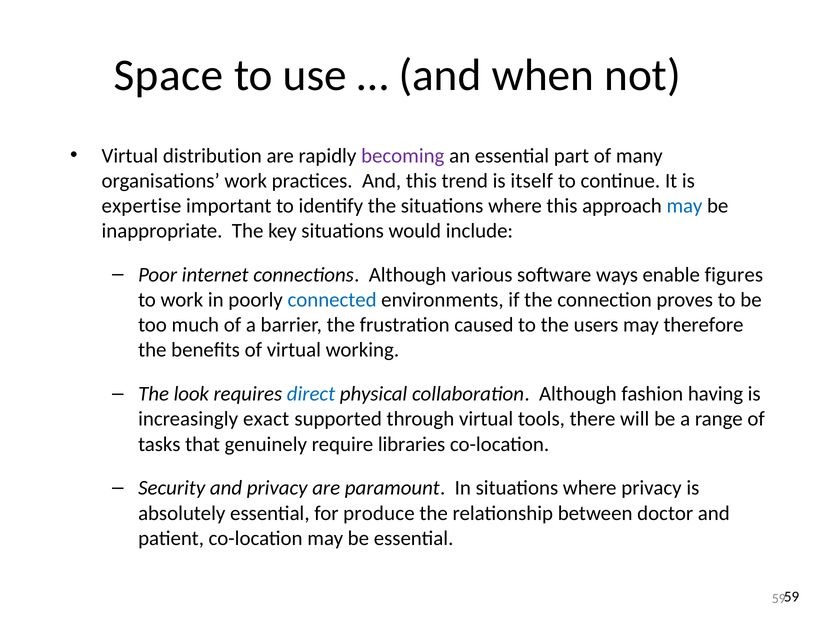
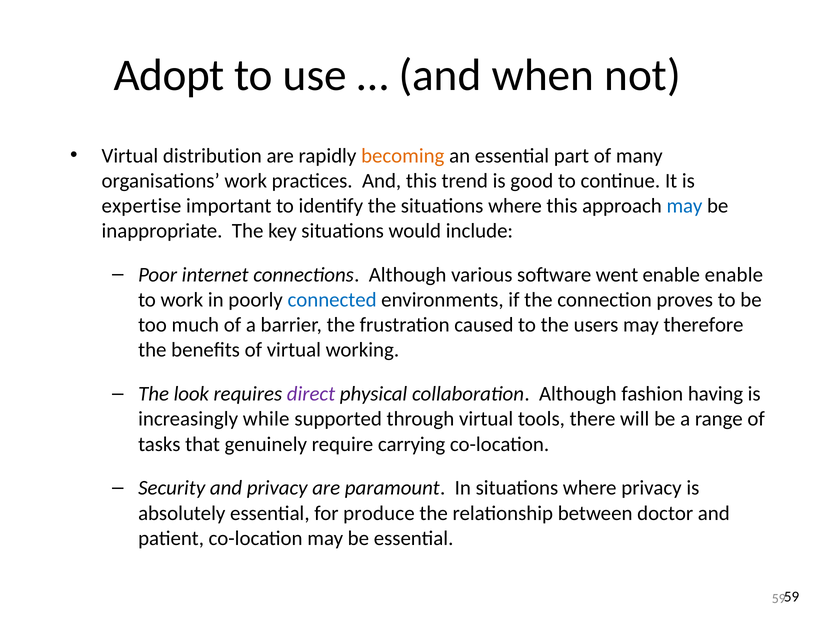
Space: Space -> Adopt (169, 75)
becoming colour: purple -> orange (403, 156)
itself: itself -> good (532, 181)
ways: ways -> went (617, 275)
enable figures: figures -> enable (734, 275)
direct colour: blue -> purple (311, 394)
exact: exact -> while (266, 419)
libraries: libraries -> carrying (412, 444)
